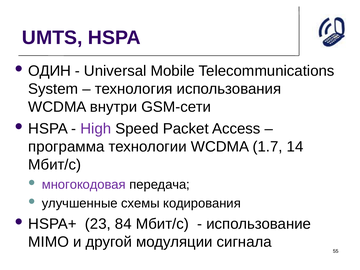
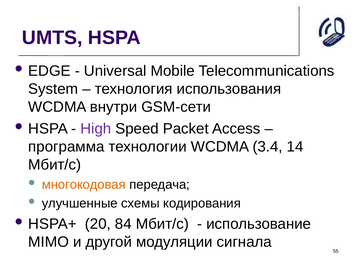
ОДИН: ОДИН -> EDGE (49, 71)
1.7: 1.7 -> 3.4 (268, 147)
многокодовая colour: purple -> orange (84, 185)
23: 23 -> 20 (98, 224)
